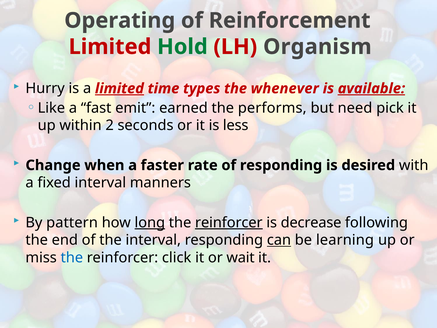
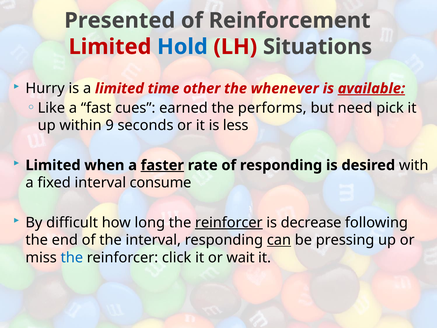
Operating: Operating -> Presented (120, 21)
Hold colour: green -> blue (182, 47)
Organism: Organism -> Situations (318, 47)
limited underline: present -> none (119, 88)
types: types -> other (202, 88)
emit: emit -> cues (135, 108)
2: 2 -> 9 (110, 125)
Change: Change -> Limited (53, 165)
faster underline: none -> present (162, 165)
manners: manners -> consume (160, 183)
pattern: pattern -> difficult (72, 222)
long underline: present -> none (150, 222)
learning: learning -> pressing (345, 240)
